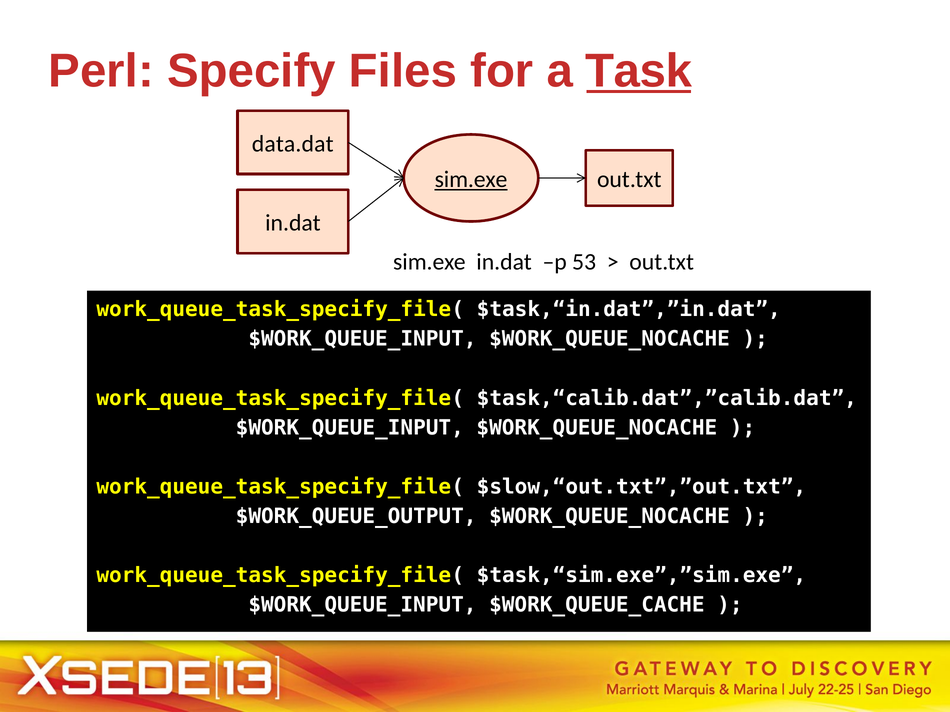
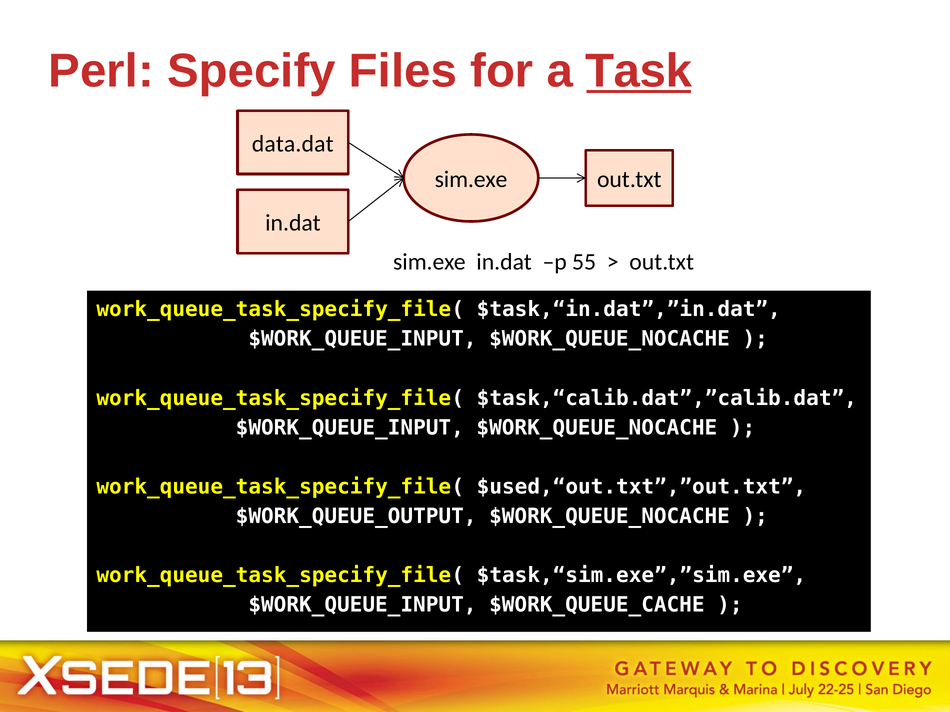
sim.exe underline: present -> none (471, 180)
53: 53 -> 55 (584, 262)
$slow,“out.txt”,”out.txt: $slow,“out.txt”,”out.txt -> $used,“out.txt”,”out.txt (641, 487)
